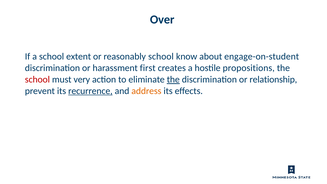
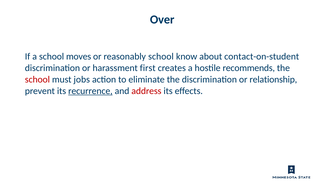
extent: extent -> moves (79, 57)
engage-on-student: engage-on-student -> contact-on-student (262, 57)
propositions: propositions -> recommends (249, 68)
very: very -> jobs (82, 79)
the underline: present -> none (173, 79)
address colour: orange -> red (146, 91)
